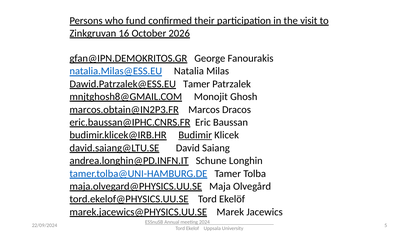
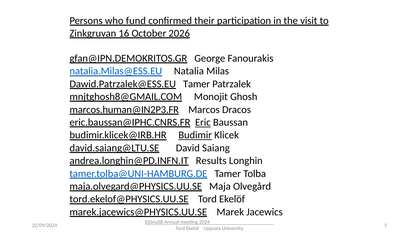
marcos.obtain@IN2P3.FR: marcos.obtain@IN2P3.FR -> marcos.human@IN2P3.FR (124, 109)
Eric underline: none -> present (203, 122)
Schune: Schune -> Results (211, 161)
